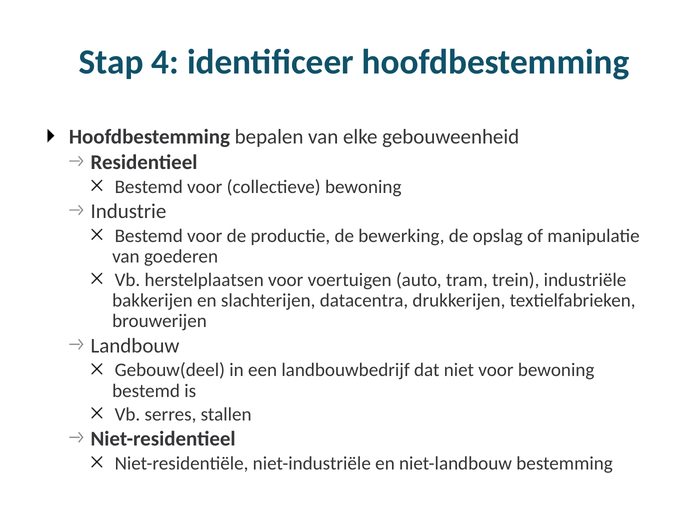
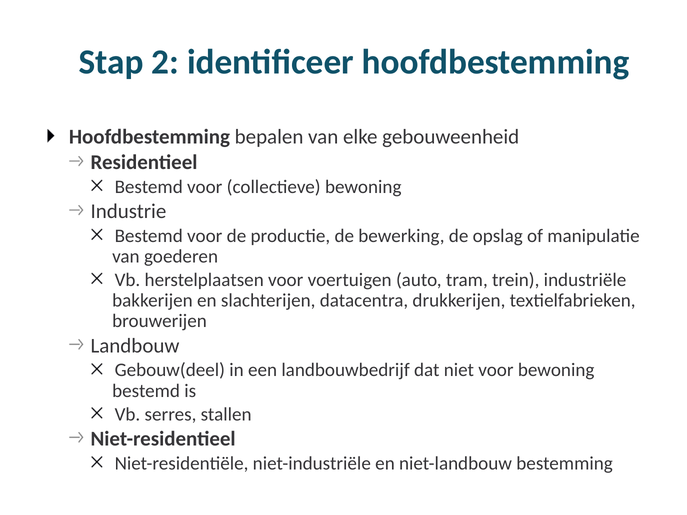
4: 4 -> 2 (165, 62)
